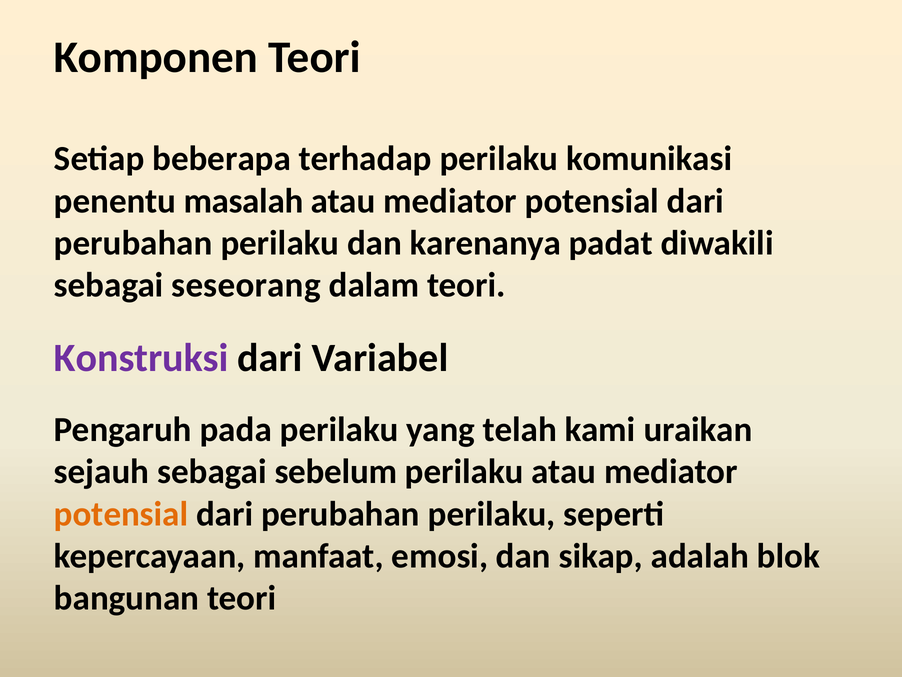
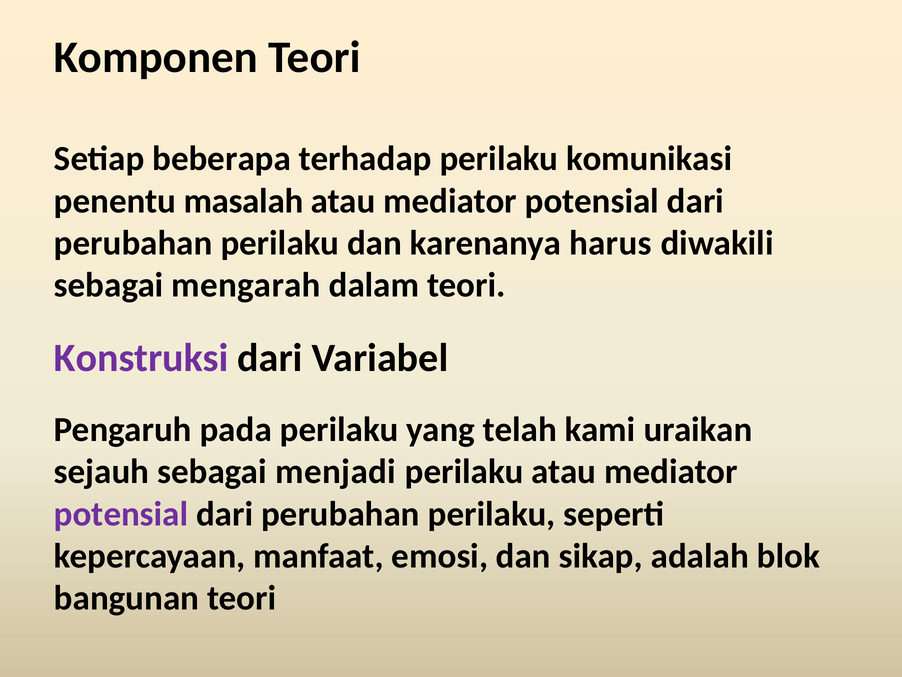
padat: padat -> harus (611, 243)
seseorang: seseorang -> mengarah (246, 285)
sebelum: sebelum -> menjadi (336, 472)
potensial colour: orange -> purple (121, 514)
